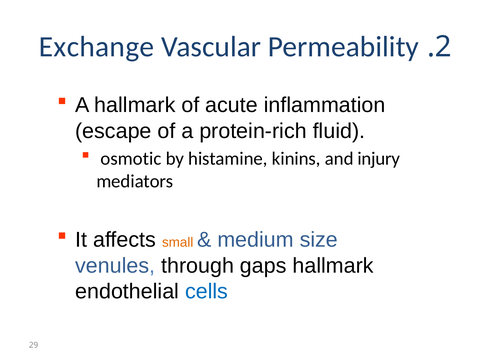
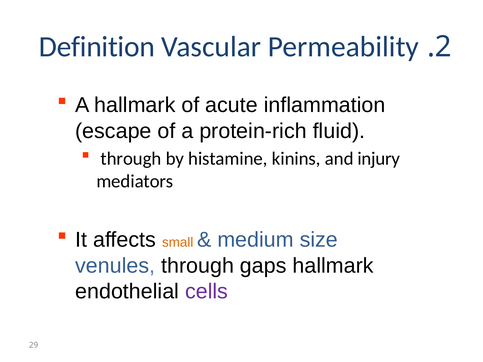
Exchange: Exchange -> Definition (97, 47)
osmotic: osmotic -> through (131, 159)
cells colour: blue -> purple (206, 292)
